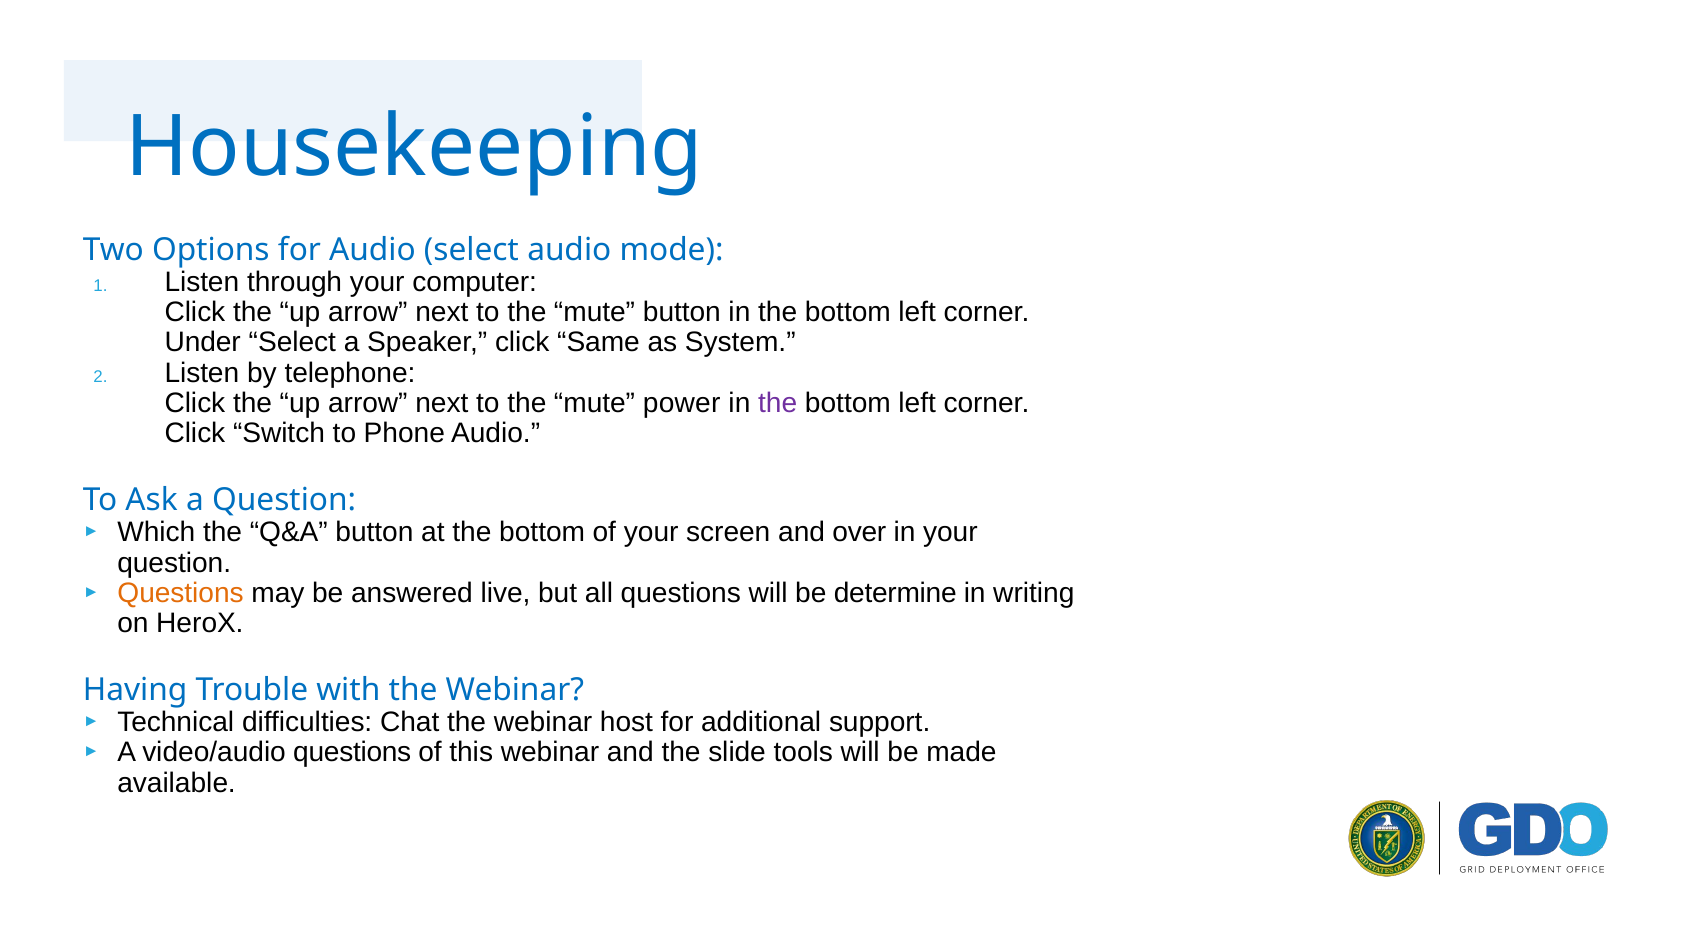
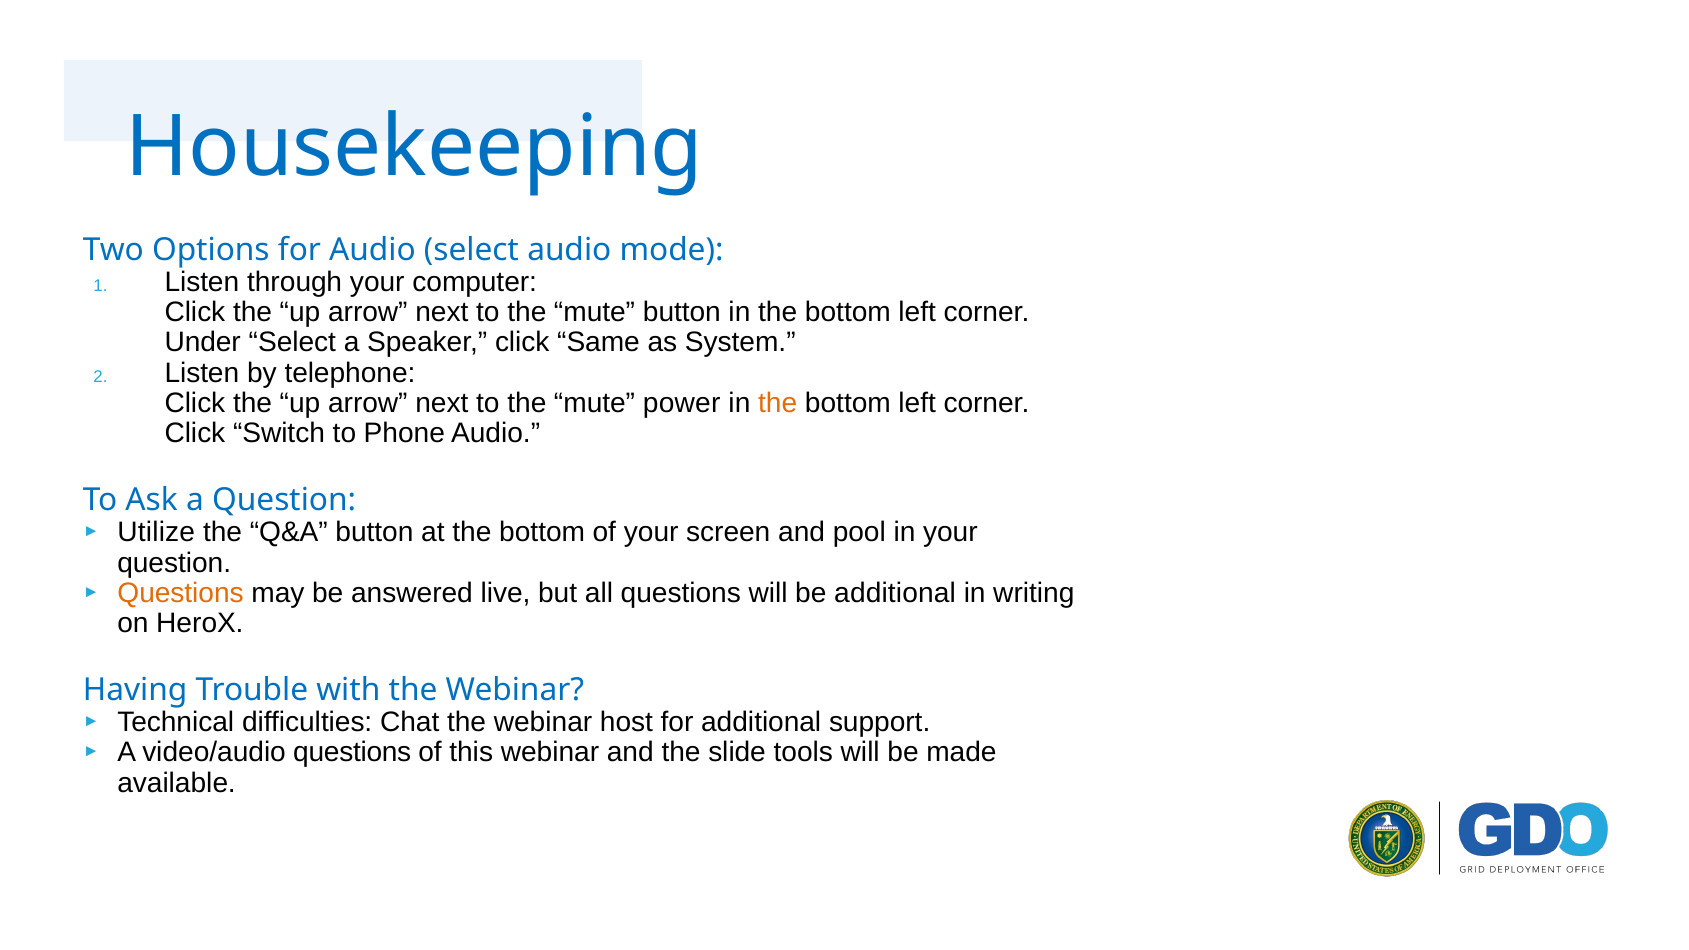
the colour: purple -> orange (778, 403)
Which: Which -> Utilize (156, 532)
over: over -> pool (859, 532)
be determine: determine -> additional (895, 593)
